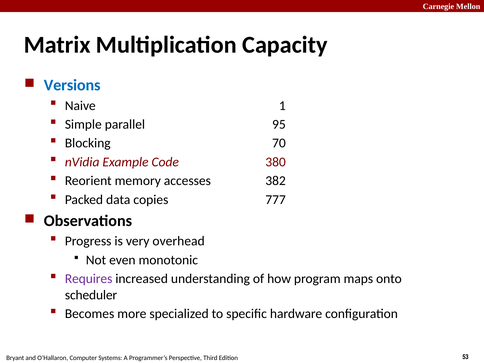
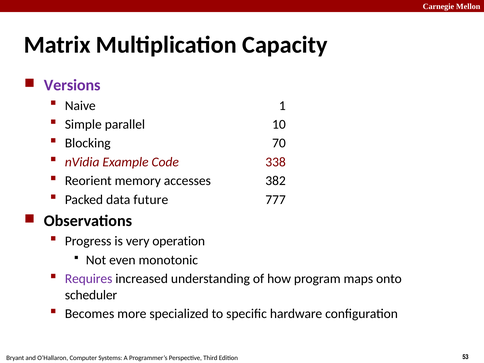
Versions colour: blue -> purple (72, 85)
95: 95 -> 10 (279, 124)
380: 380 -> 338 (276, 162)
copies: copies -> future (151, 200)
overhead: overhead -> operation (179, 241)
